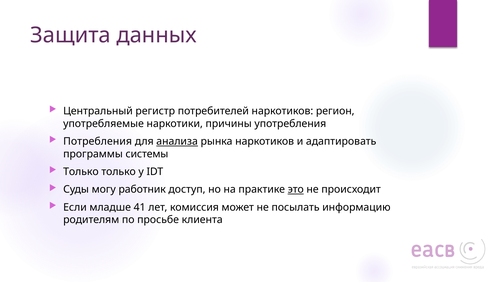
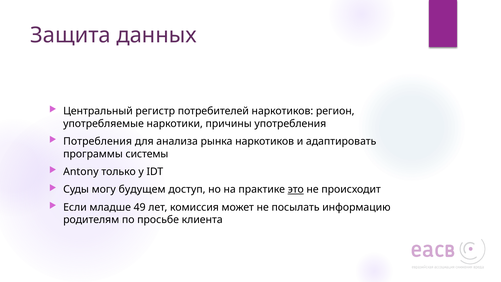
анализа underline: present -> none (177, 141)
Только: Только -> Antony (81, 172)
работник: работник -> будущем (142, 189)
41: 41 -> 49 (140, 207)
